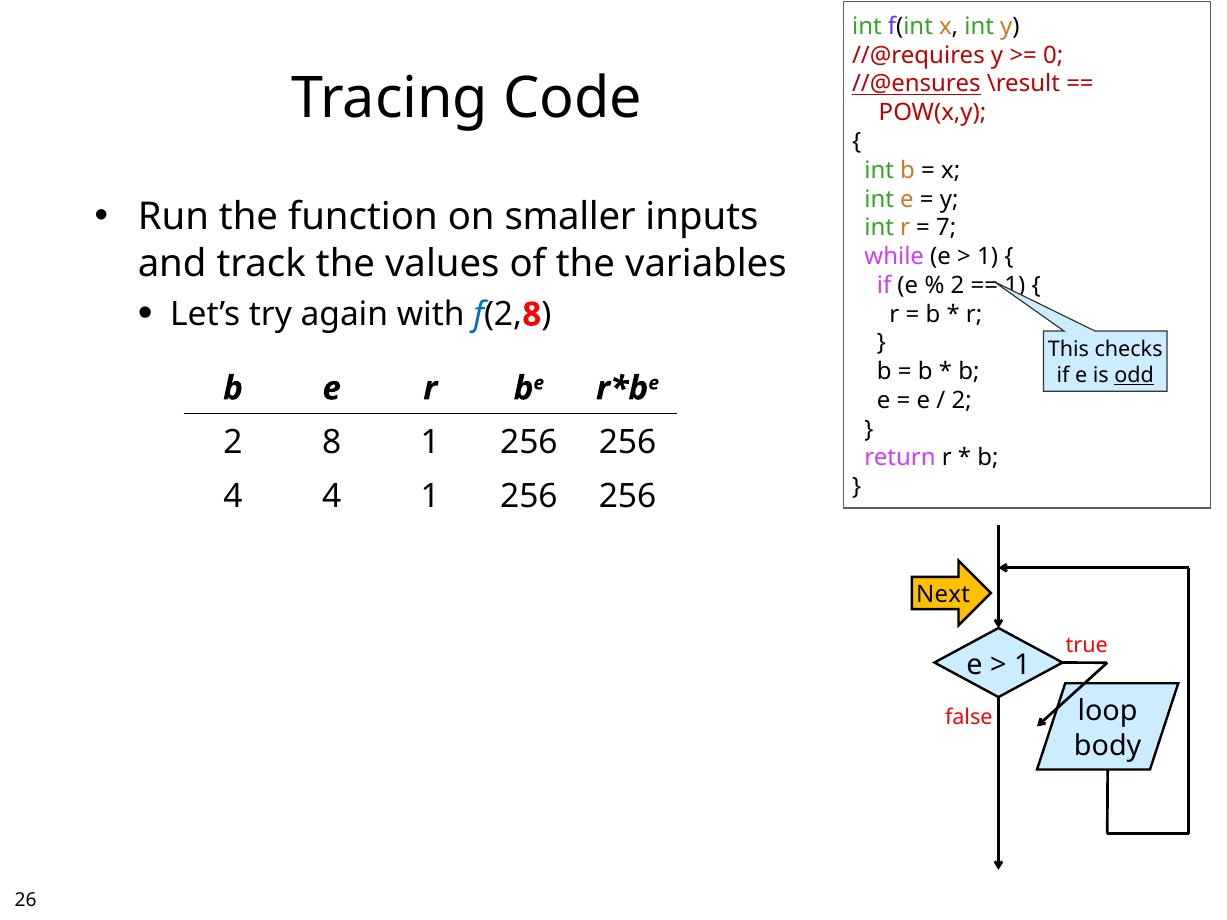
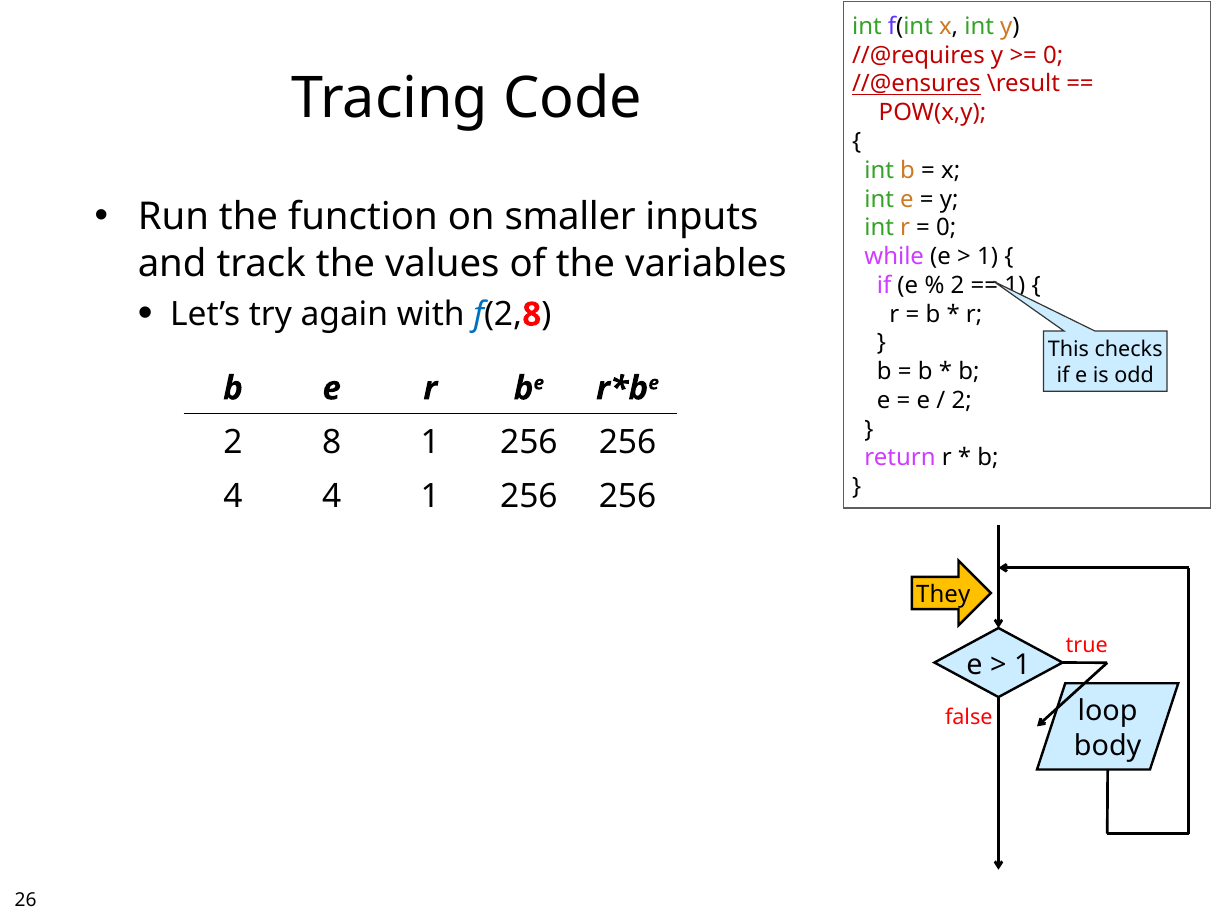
7: 7 -> 0 (946, 228)
odd underline: present -> none (1134, 376)
Next: Next -> They (943, 595)
